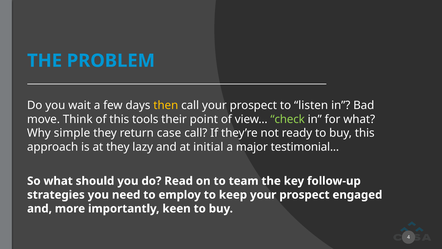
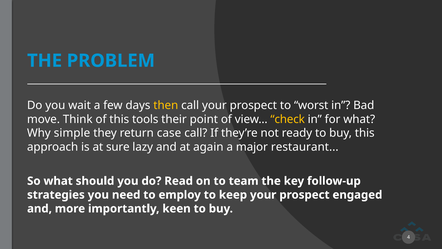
listen: listen -> worst (311, 105)
check colour: light green -> yellow (288, 119)
at they: they -> sure (118, 147)
initial: initial -> again (208, 147)
testimonial: testimonial -> restaurant (305, 147)
